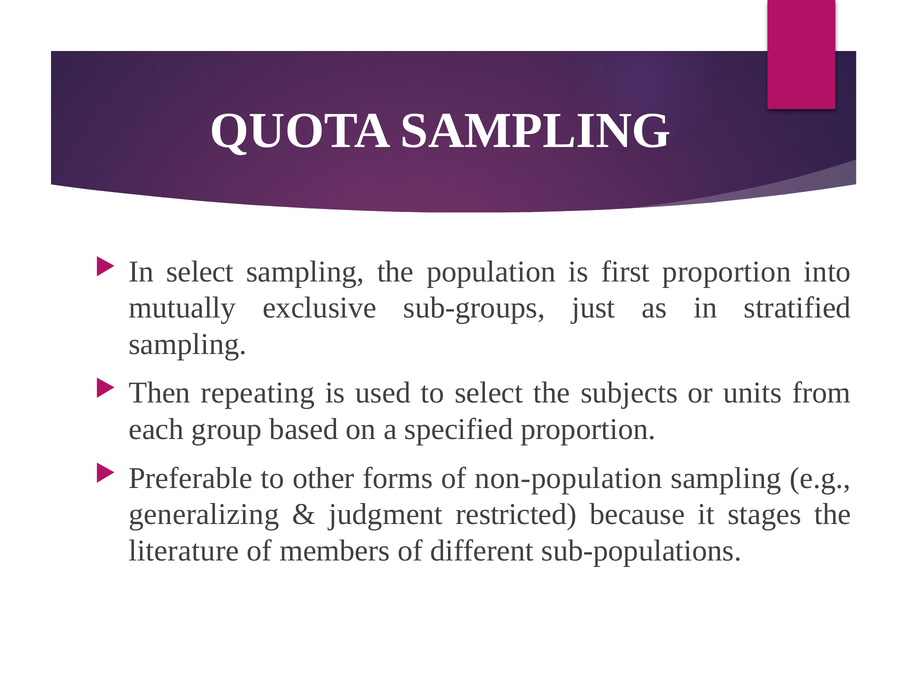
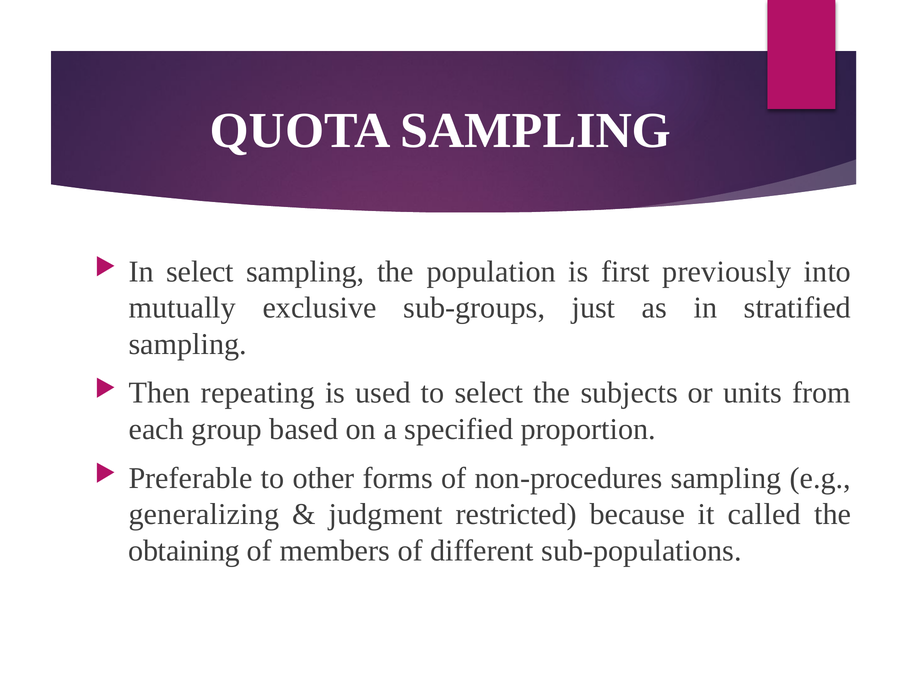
first proportion: proportion -> previously (727, 271)
non-population: non-population -> non-procedures (569, 478)
stages: stages -> called (764, 514)
literature: literature -> obtaining (184, 550)
